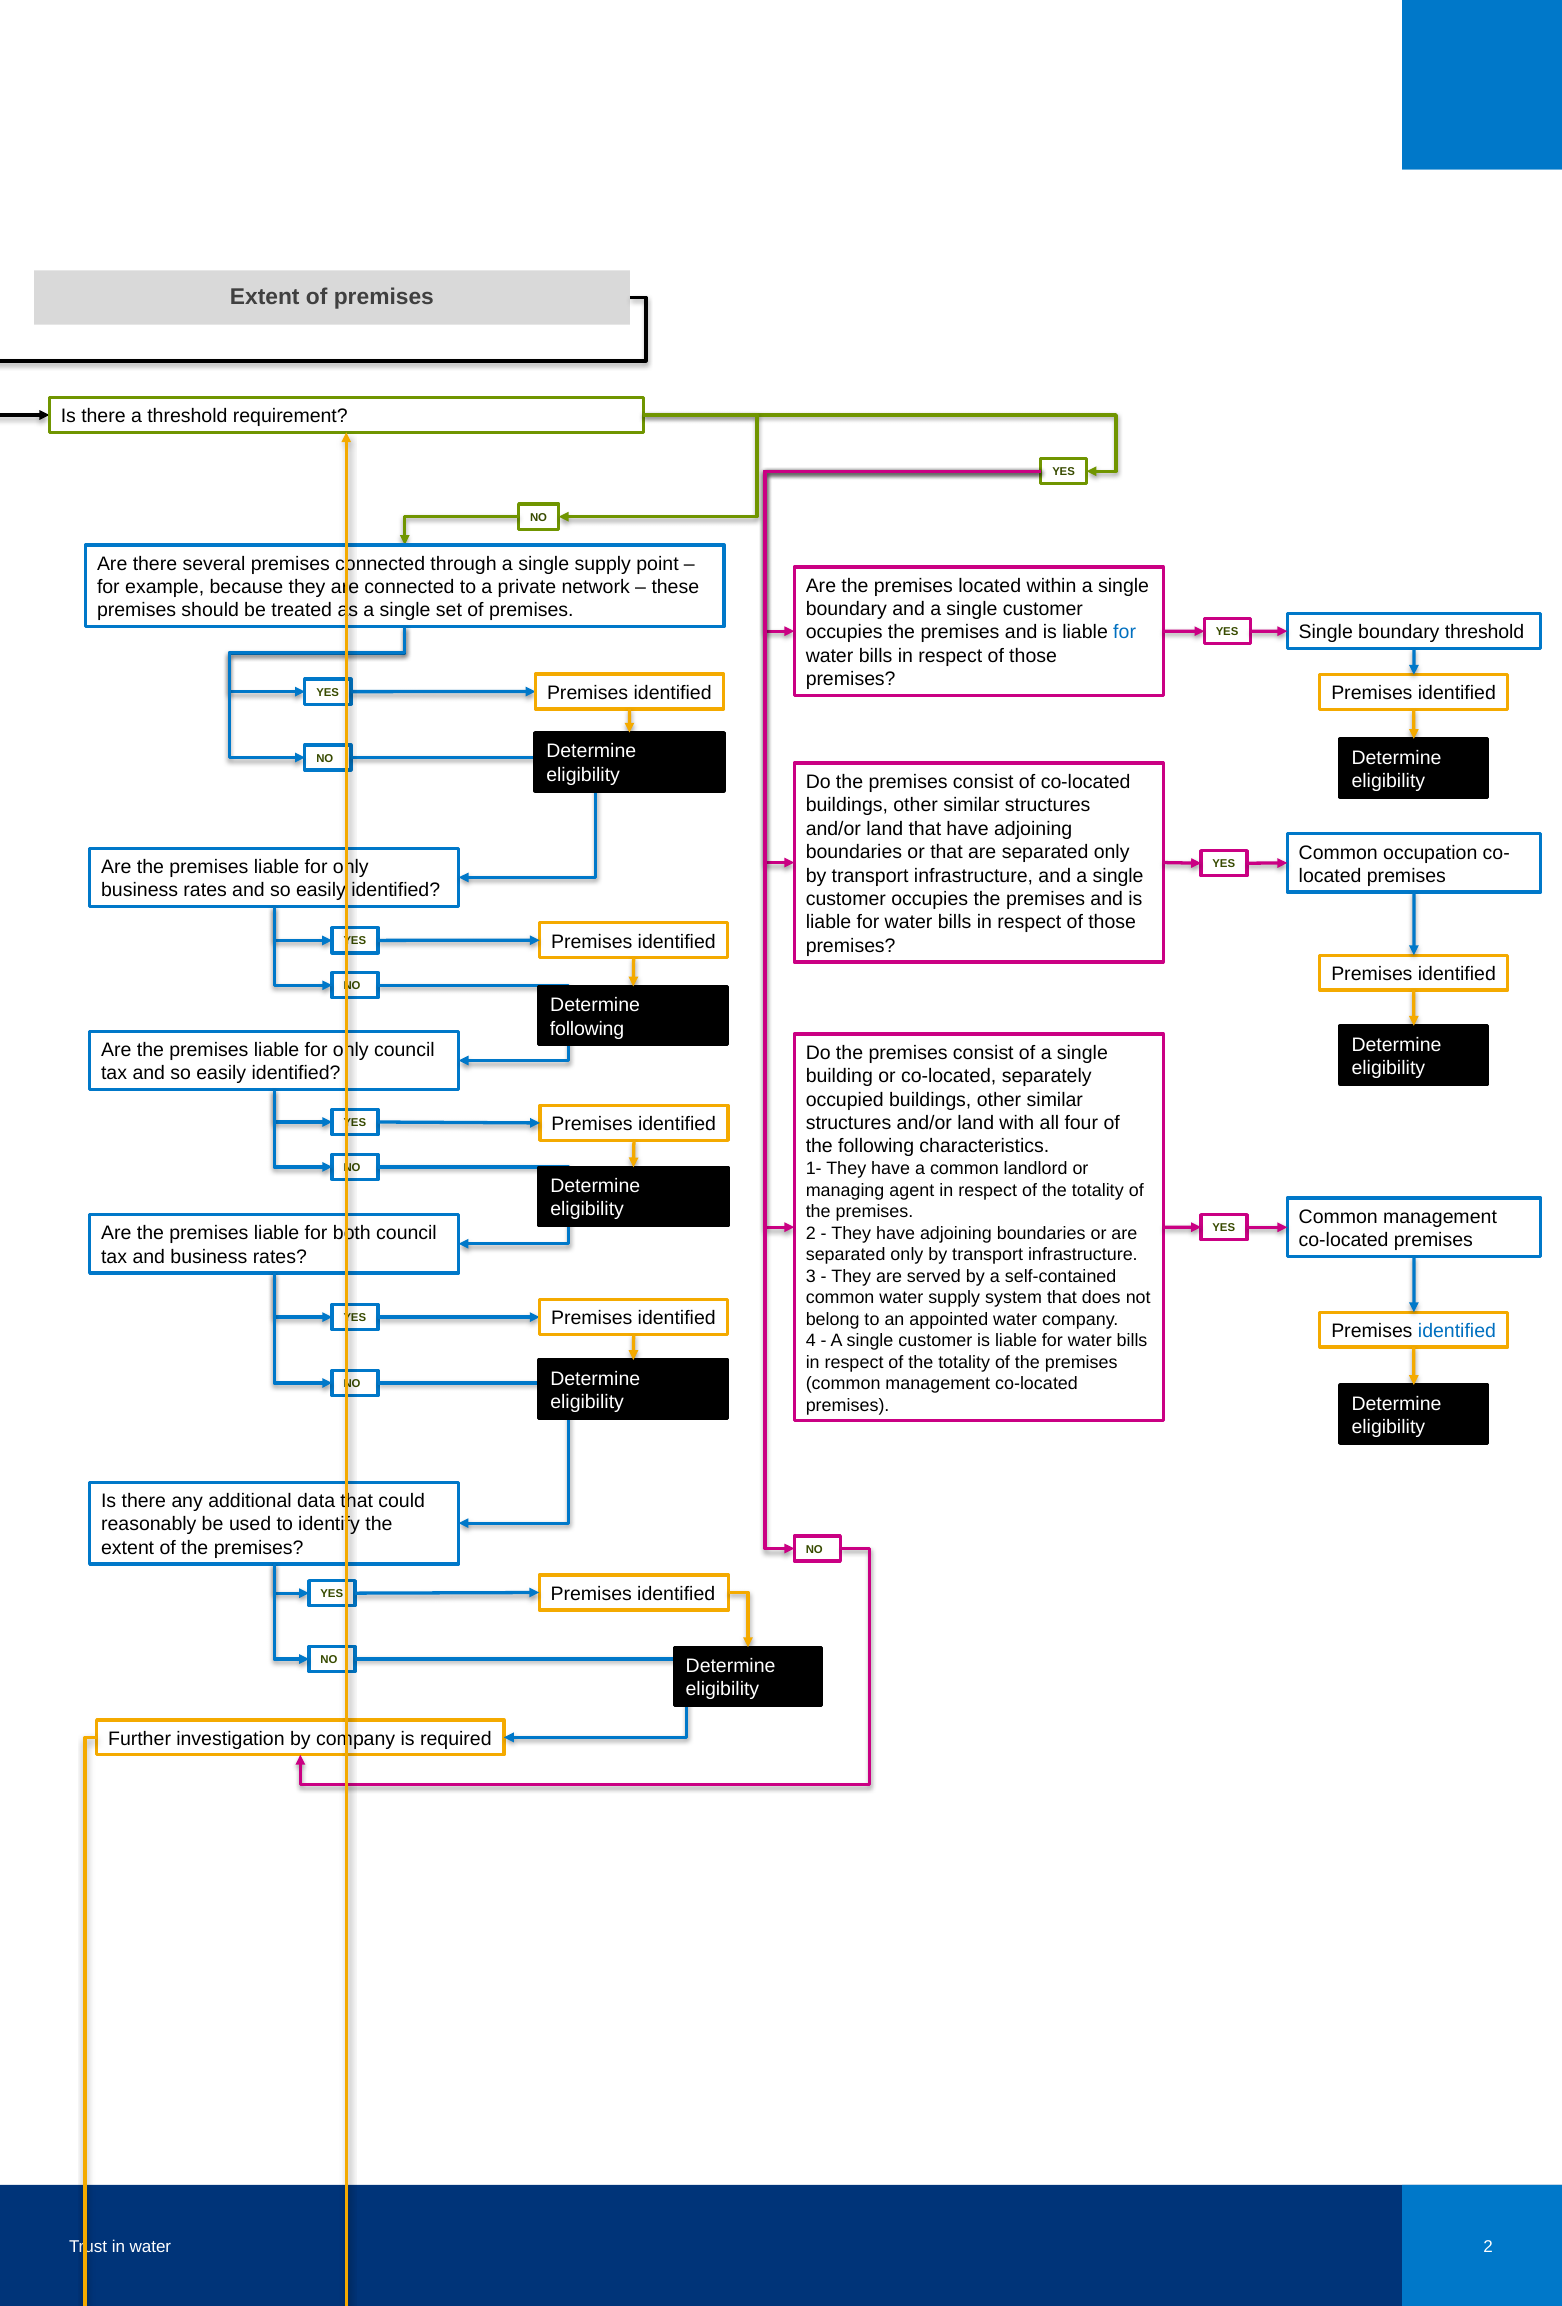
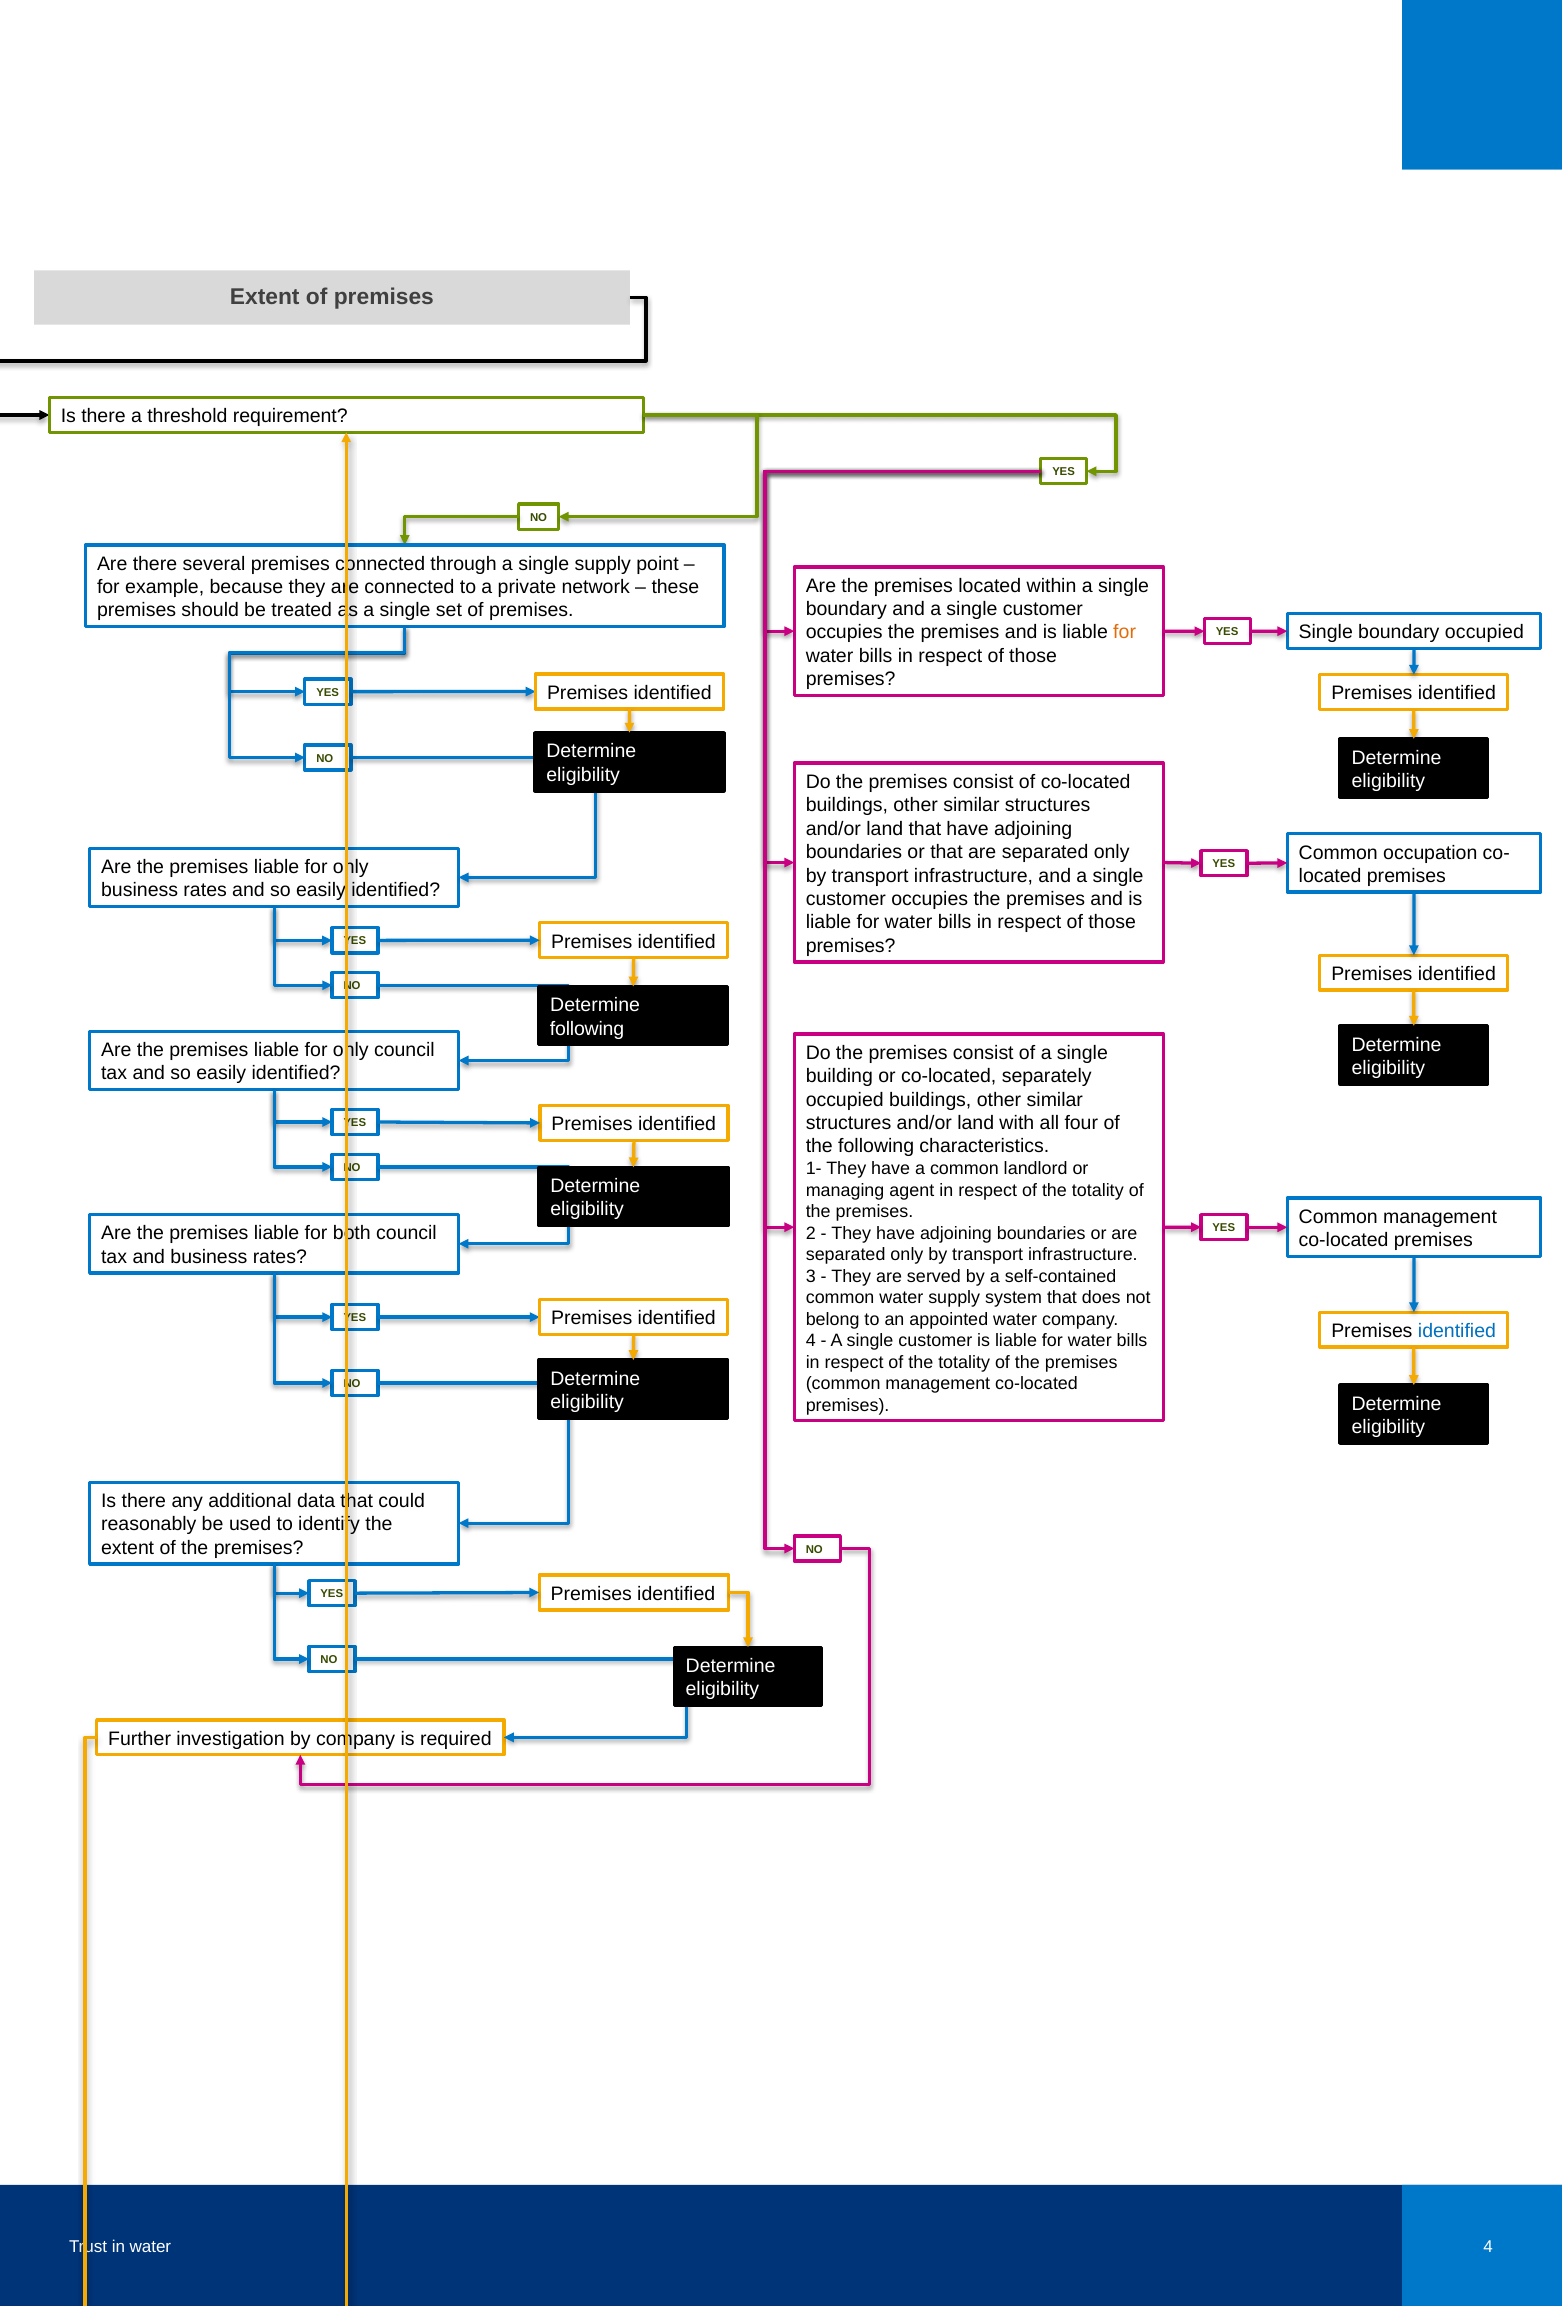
for colour: blue -> orange (1125, 633)
boundary threshold: threshold -> occupied (1484, 633)
2: 2 -> 4 (1488, 2247)
